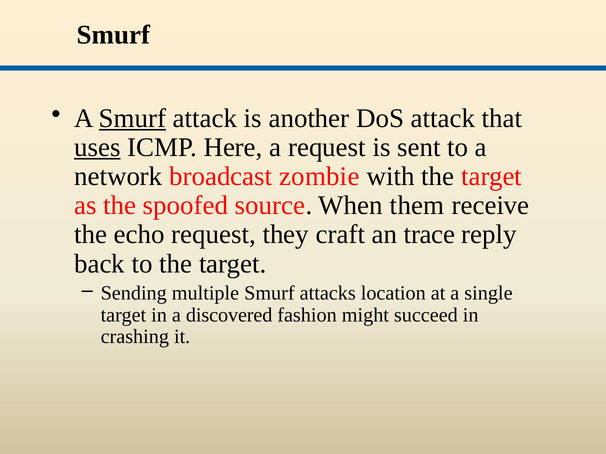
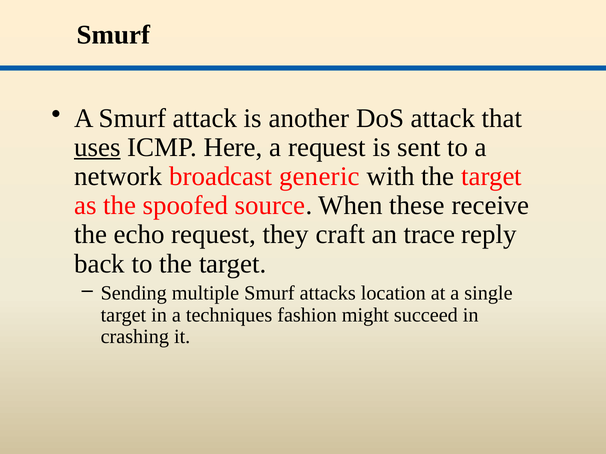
Smurf underline: present -> none (132, 118)
zombie: zombie -> generic (319, 177)
them: them -> these (417, 206)
discovered: discovered -> techniques (229, 315)
